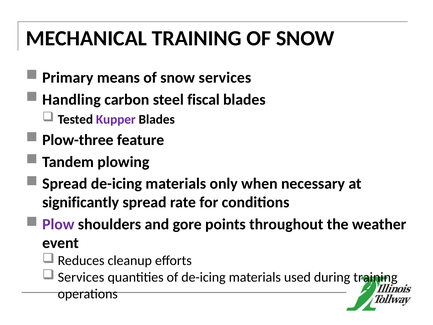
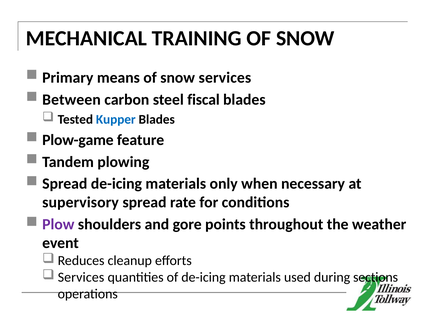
Handling: Handling -> Between (71, 99)
Kupper colour: purple -> blue (116, 119)
Plow-three: Plow-three -> Plow-game (78, 140)
significantly: significantly -> supervisory (81, 202)
during training: training -> sections (376, 277)
